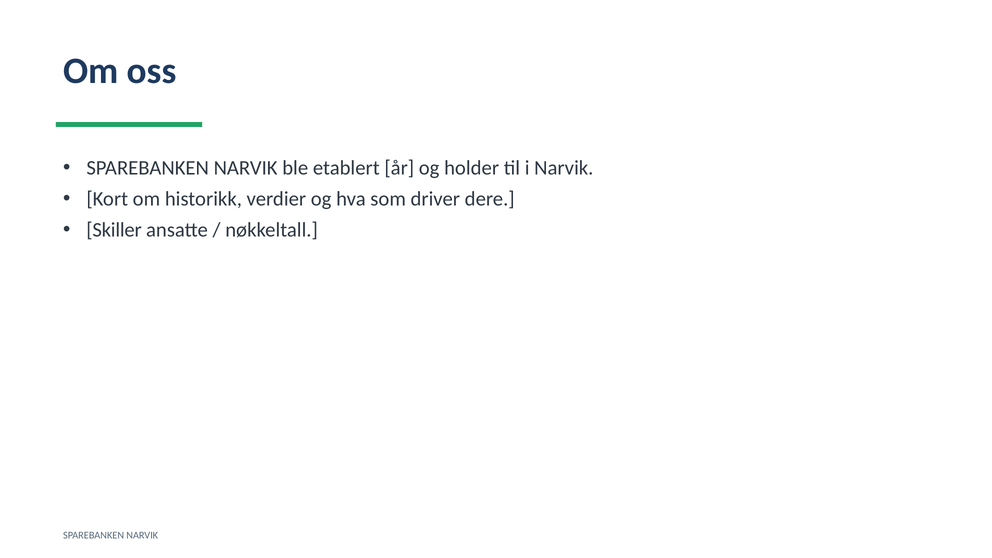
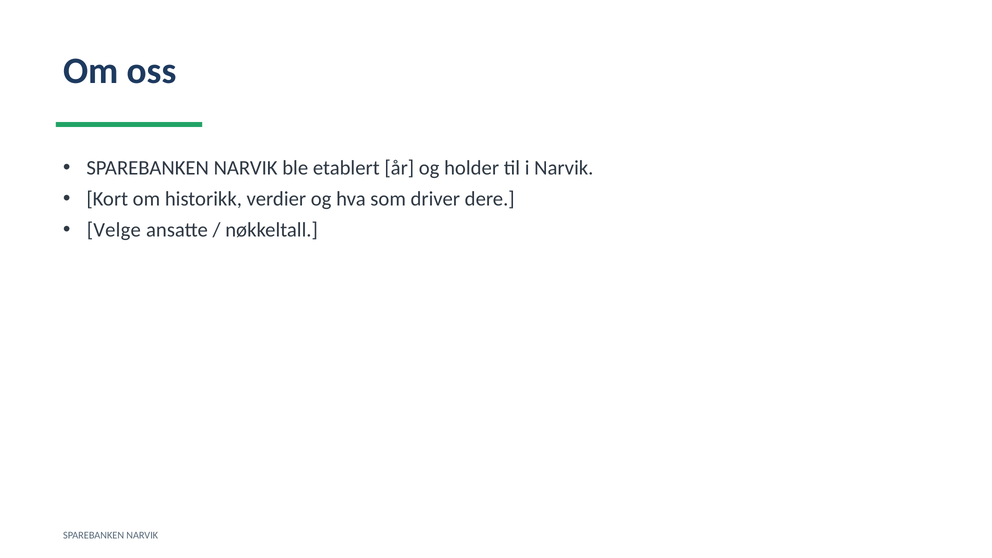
Skiller: Skiller -> Velge (114, 230)
